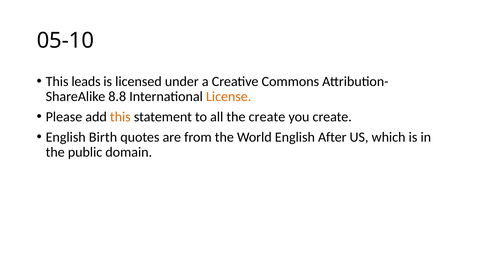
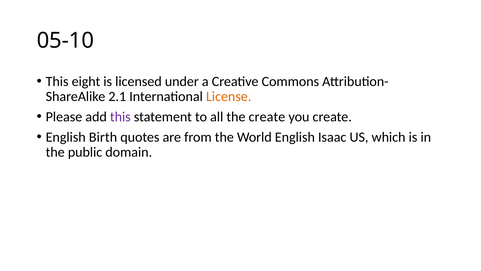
leads: leads -> eight (86, 81)
8.8: 8.8 -> 2.1 (117, 96)
this colour: orange -> purple (120, 117)
After: After -> Isaac (332, 137)
